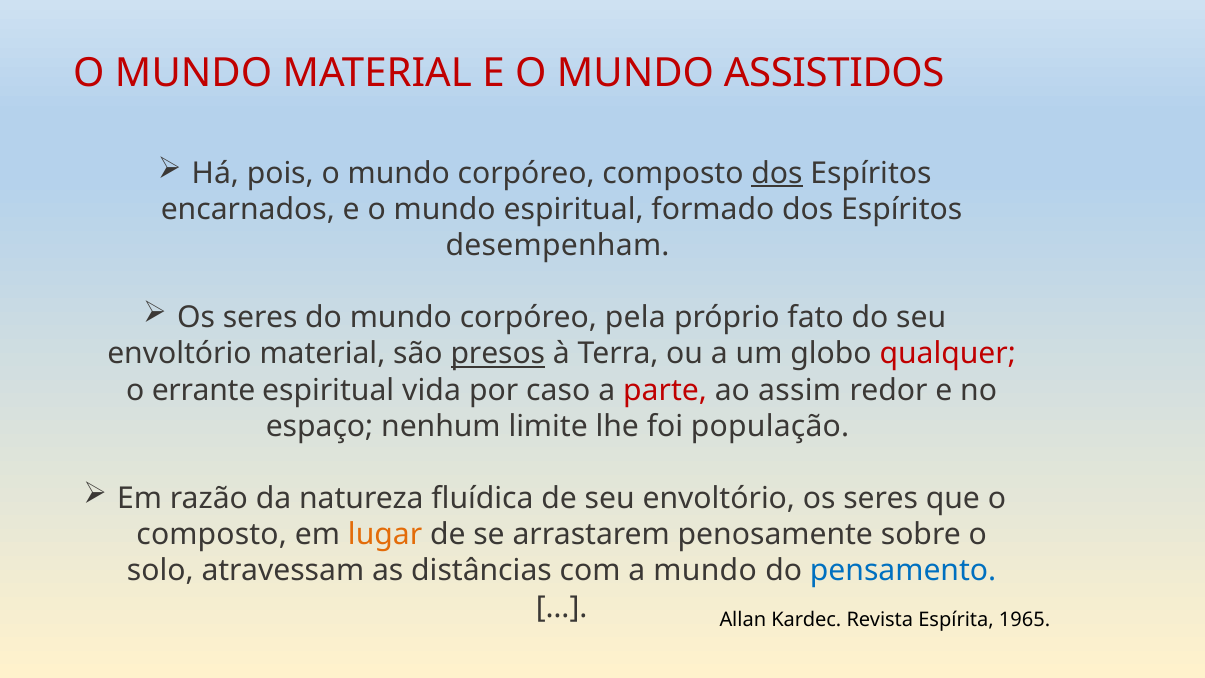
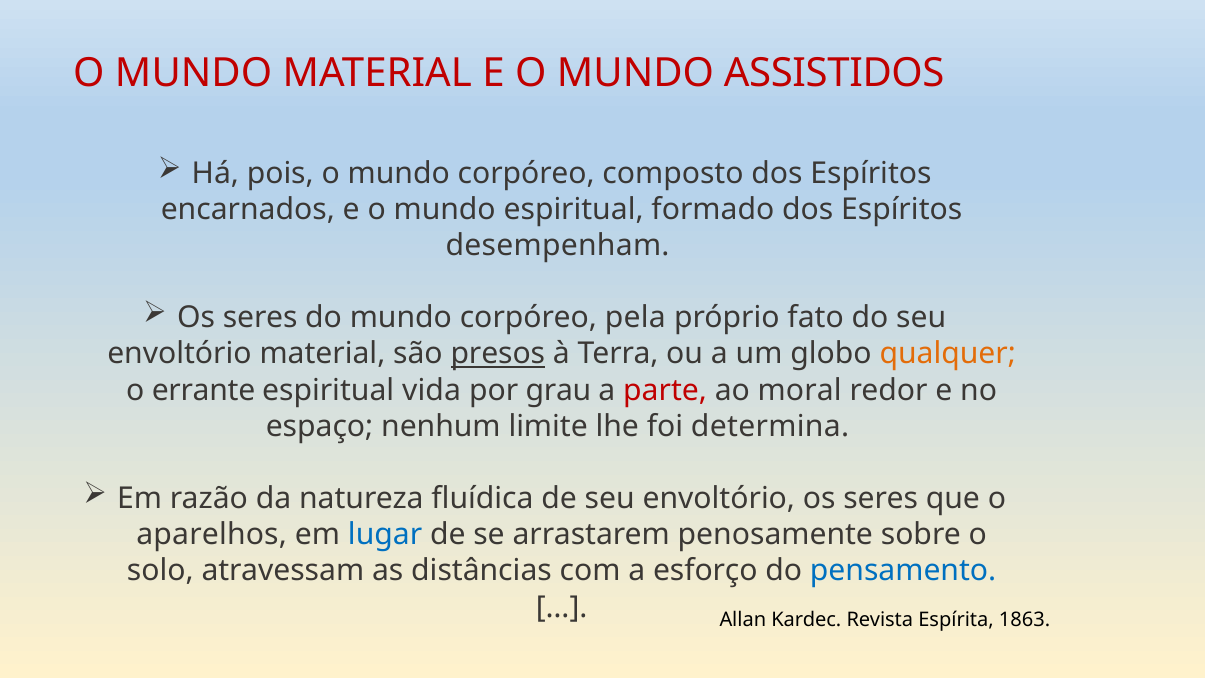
dos underline: present -> none (777, 173)
qualquer colour: red -> orange (948, 354)
caso: caso -> grau (558, 390)
assim: assim -> moral (800, 390)
população: população -> determina (770, 426)
composto: composto -> aparelhos (212, 535)
lugar colour: orange -> blue (385, 535)
a mundo: mundo -> esforço (705, 571)
1965: 1965 -> 1863 (1025, 620)
